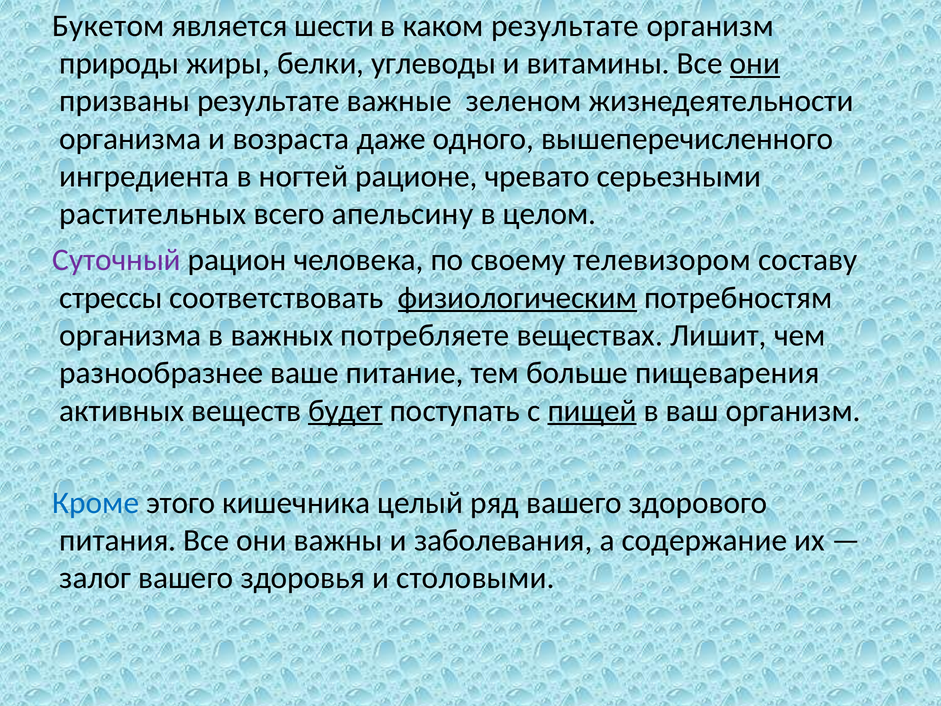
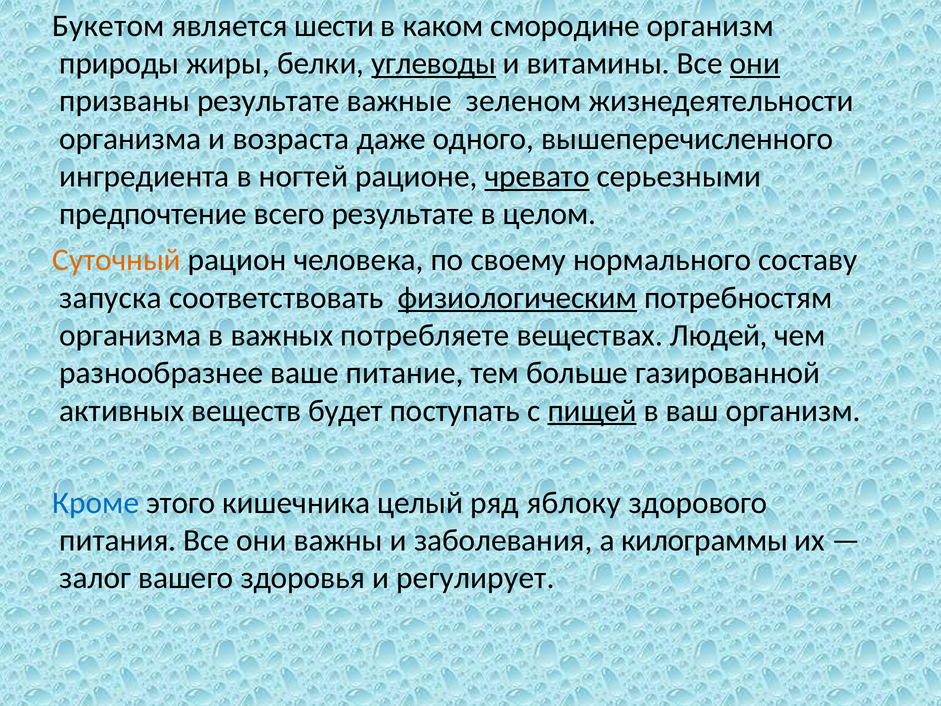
каком результате: результате -> смородине (565, 26)
углеводы underline: none -> present (434, 63)
чревато underline: none -> present (537, 176)
растительных: растительных -> предпочтение (153, 214)
всего апельсину: апельсину -> результате (403, 214)
Суточный colour: purple -> orange (117, 260)
телевизором: телевизором -> нормального (662, 260)
стрессы: стрессы -> запуска (111, 298)
Лишит: Лишит -> Людей (719, 335)
пищеварения: пищеварения -> газированной (728, 373)
будет underline: present -> none (346, 411)
ряд вашего: вашего -> яблоку (574, 503)
содержание: содержание -> килограммы (705, 540)
столовыми: столовыми -> регулирует (475, 578)
